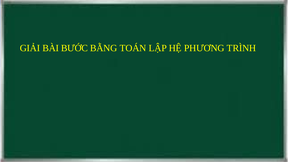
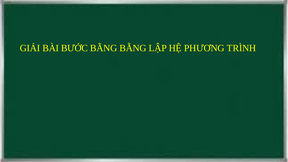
BẰNG TOÁN: TOÁN -> BẰNG (133, 48)
